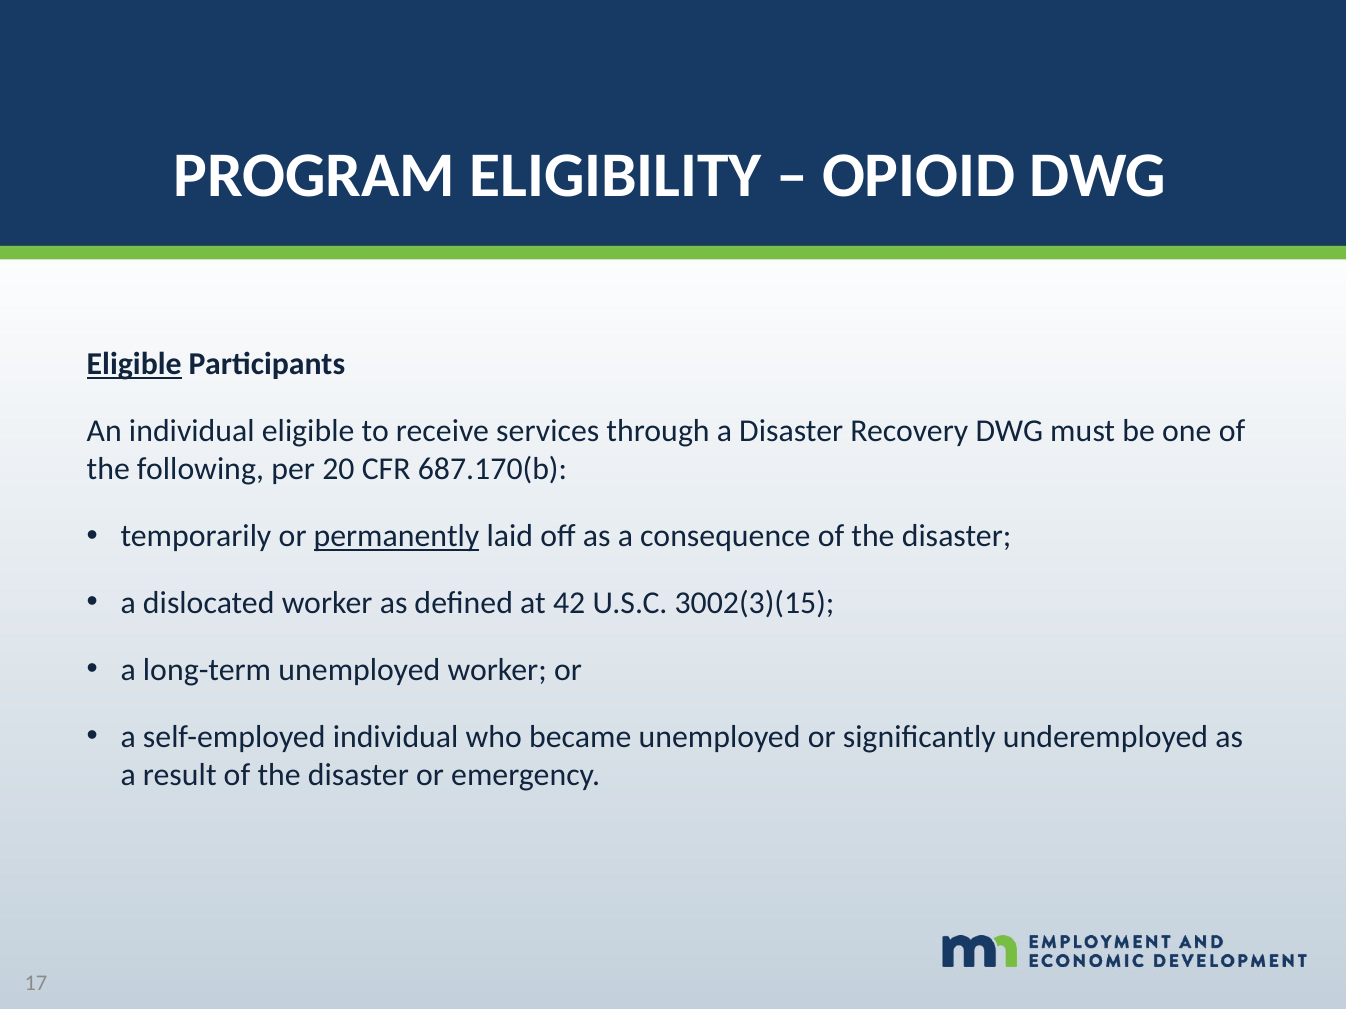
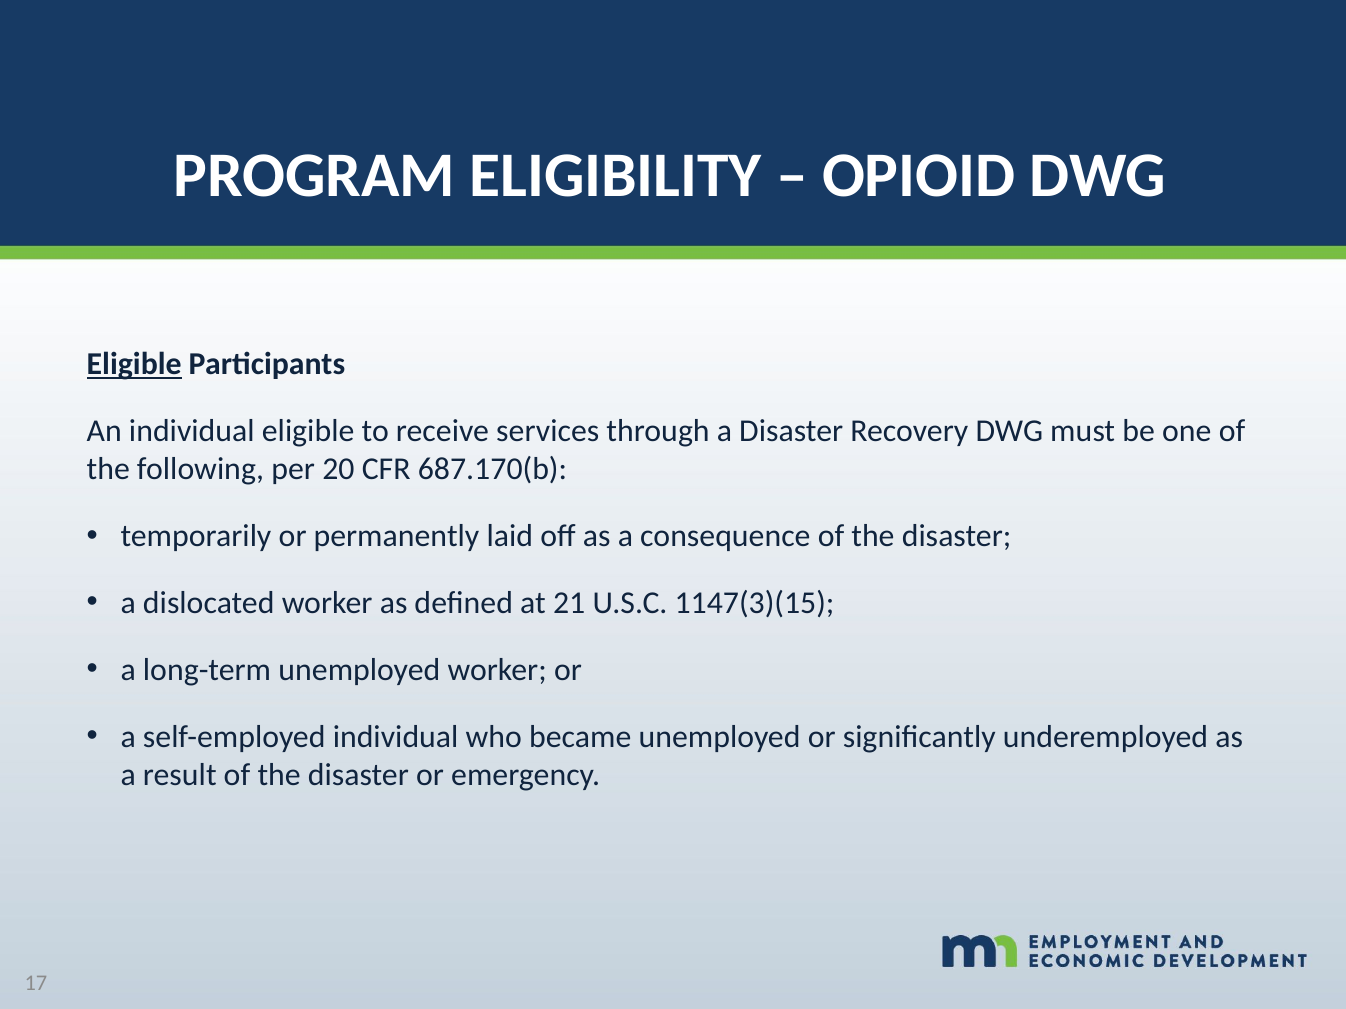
permanently underline: present -> none (396, 536)
42: 42 -> 21 (569, 603)
3002(3)(15: 3002(3)(15 -> 1147(3)(15 (755, 603)
